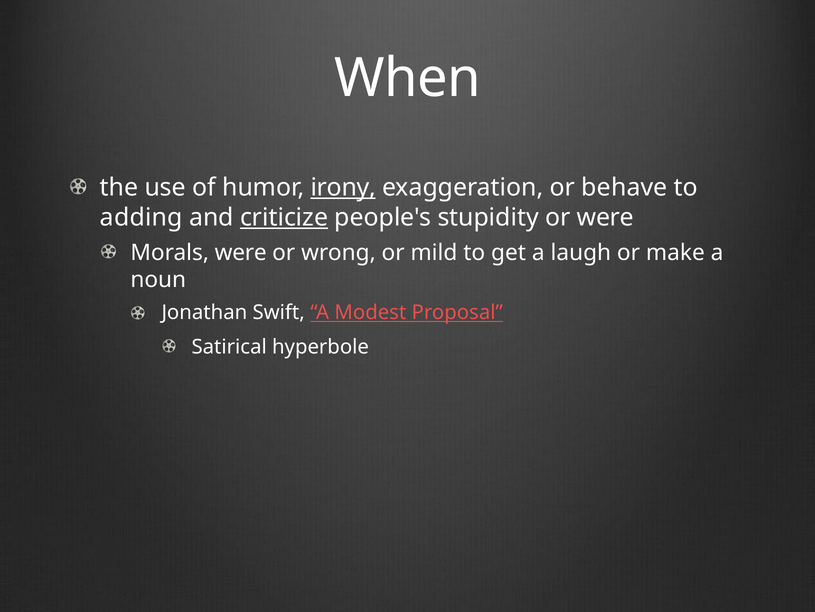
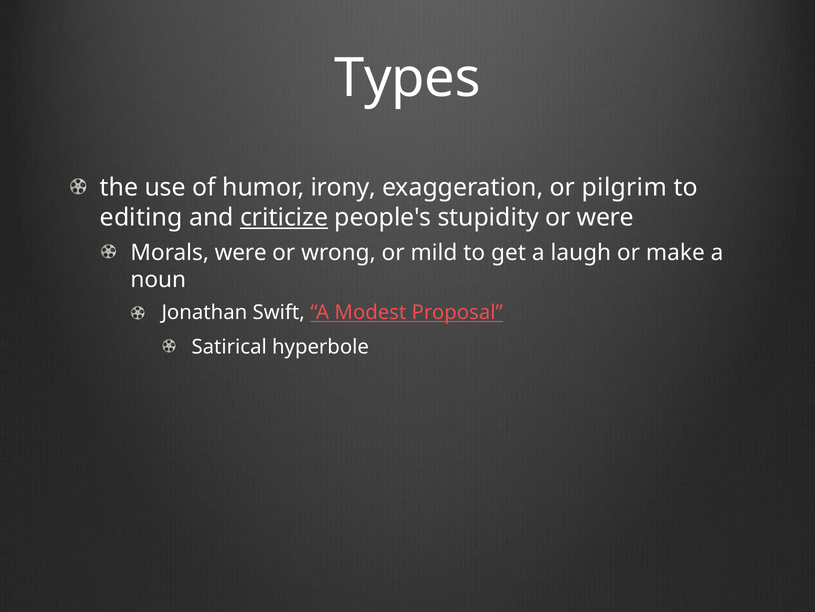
When: When -> Types (408, 78)
irony underline: present -> none (343, 187)
behave: behave -> pilgrim (624, 187)
adding: adding -> editing (141, 217)
